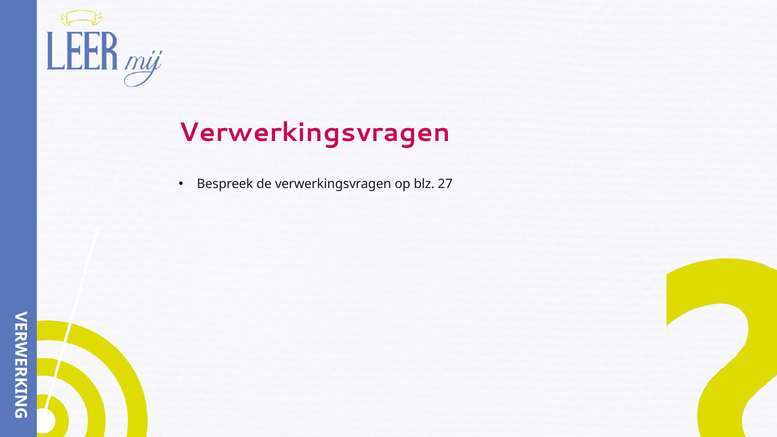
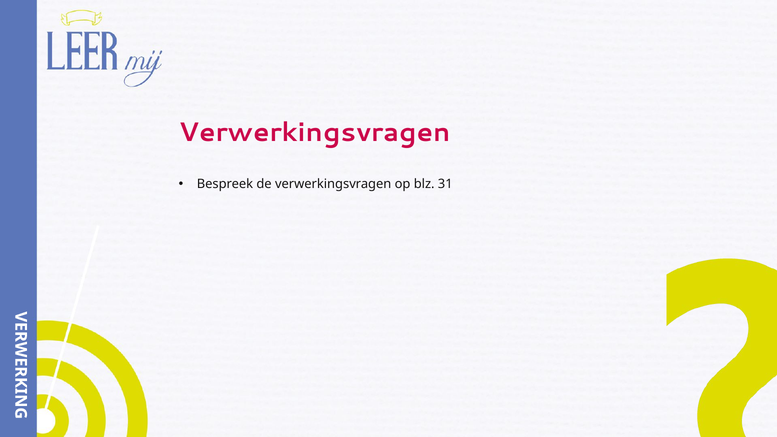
27: 27 -> 31 (445, 184)
